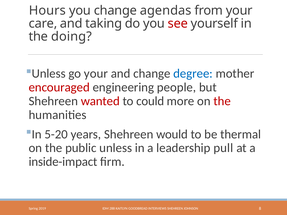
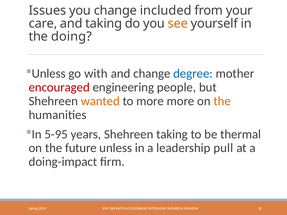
Hours: Hours -> Issues (47, 11)
agendas: agendas -> included (166, 11)
see colour: red -> orange (178, 24)
go your: your -> with (96, 74)
wanted colour: red -> orange (100, 101)
to could: could -> more (150, 101)
the colour: red -> orange (222, 101)
5-20: 5-20 -> 5-95 (56, 134)
Shehreen would: would -> taking (172, 134)
public: public -> future (81, 148)
inside-impact: inside-impact -> doing-impact (63, 162)
